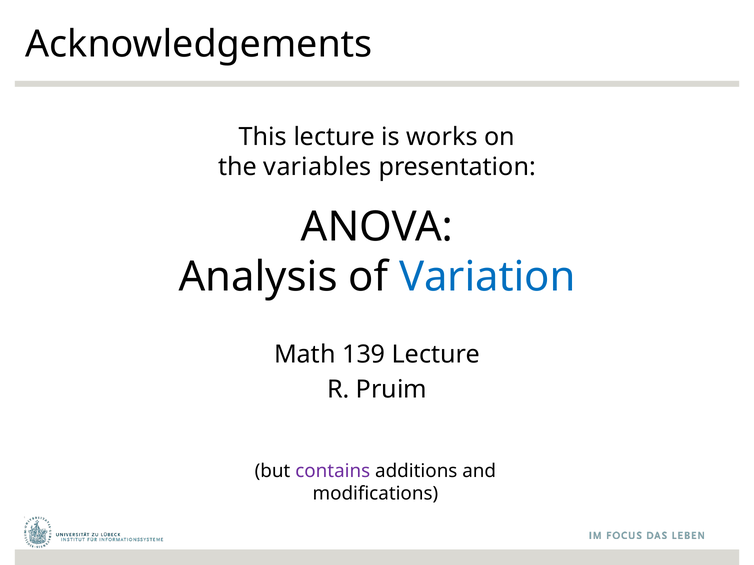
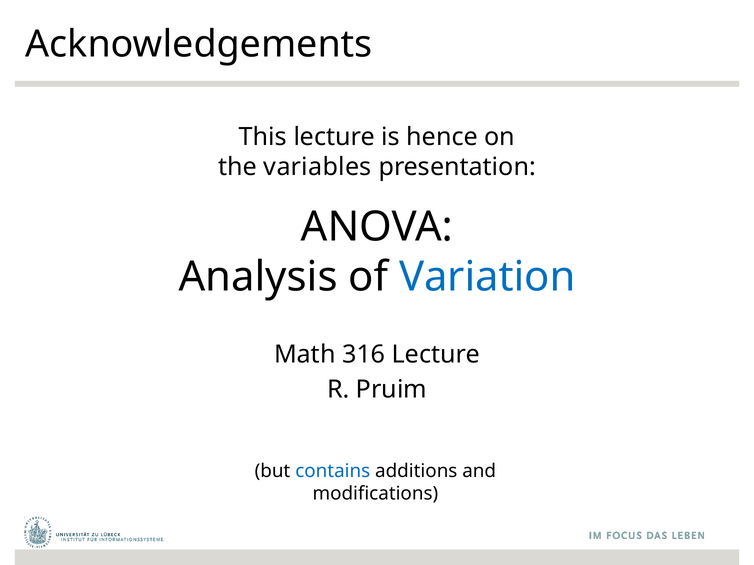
works: works -> hence (442, 137)
139: 139 -> 316 (364, 355)
contains colour: purple -> blue (333, 471)
